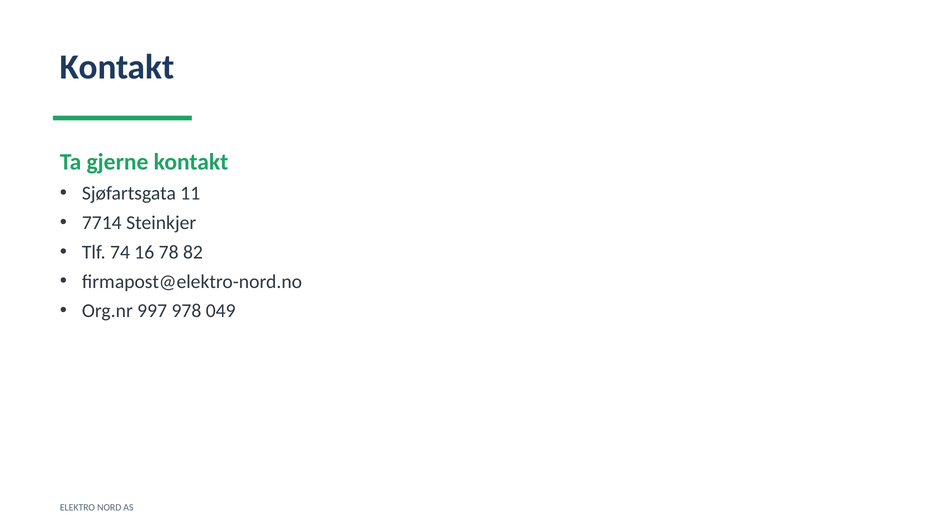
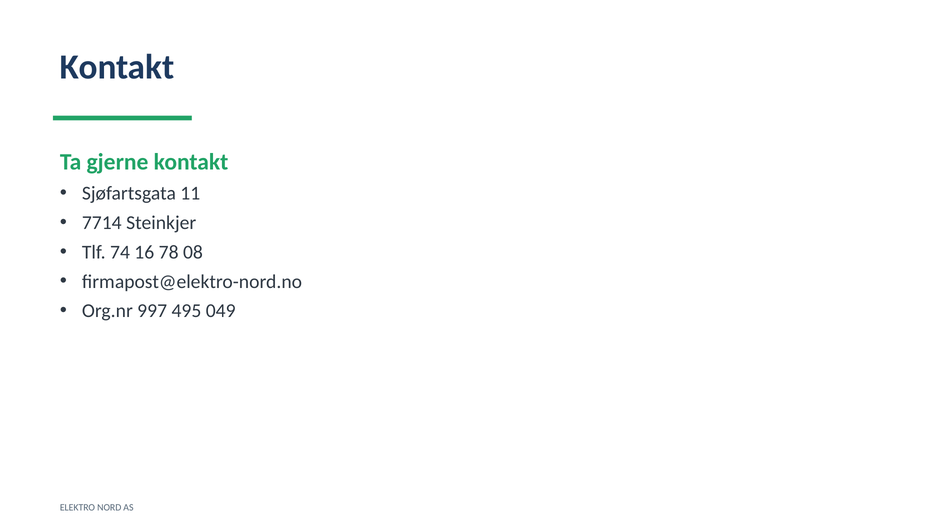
82: 82 -> 08 (193, 252)
978: 978 -> 495 (186, 311)
